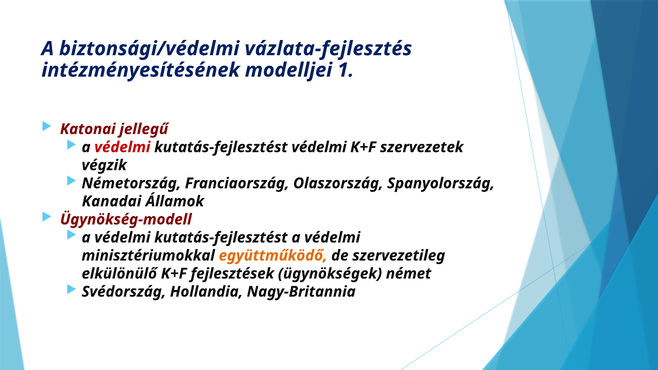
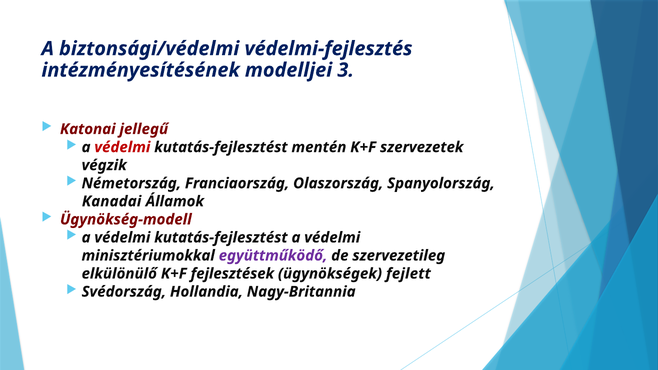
vázlata-fejlesztés: vázlata-fejlesztés -> védelmi-fejlesztés (329, 49)
1: 1 -> 3 (346, 70)
kutatás-fejlesztést védelmi: védelmi -> mentén (319, 147)
együttműködő colour: orange -> purple (273, 256)
német: német -> fejlett (408, 274)
